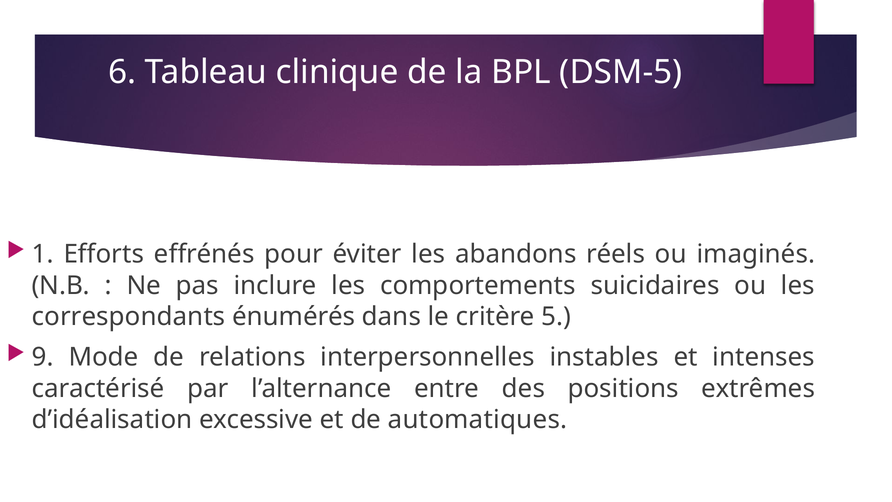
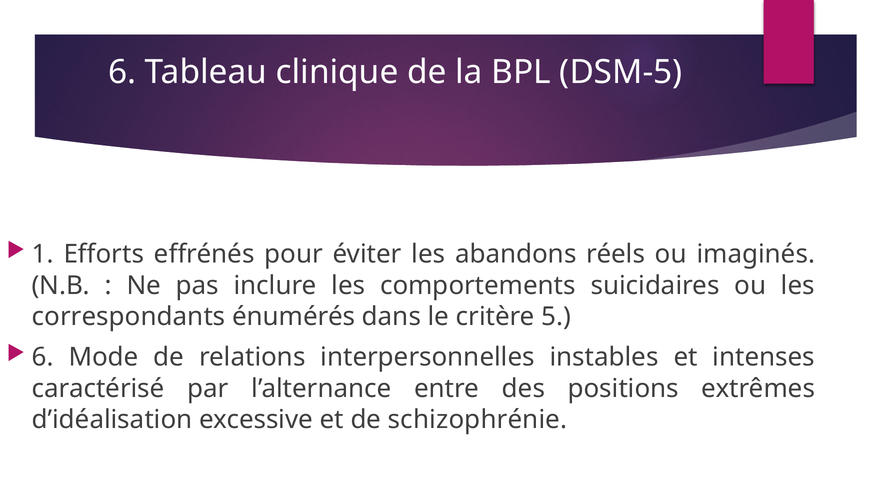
9: 9 -> 6 (43, 357)
automatiques: automatiques -> schizophrénie (478, 420)
